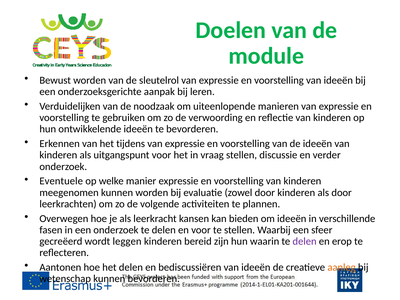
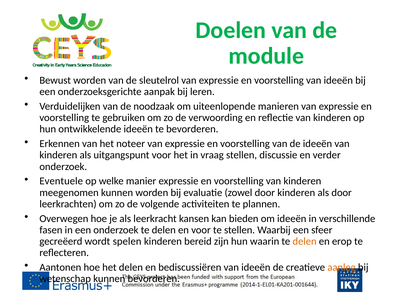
tijdens: tijdens -> noteer (131, 144)
leggen: leggen -> spelen (127, 241)
delen colour: purple -> orange (305, 241)
